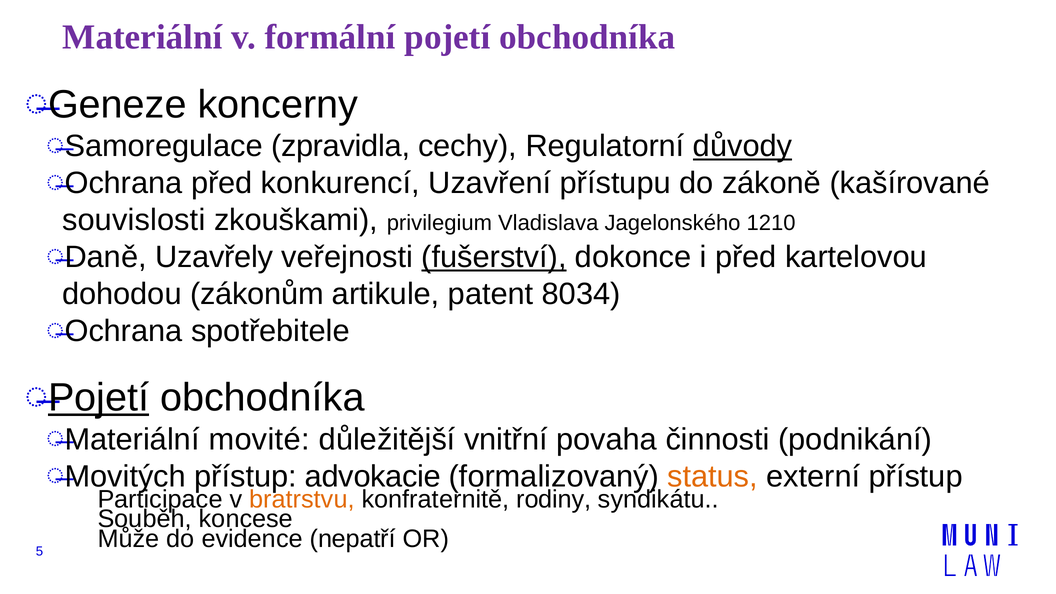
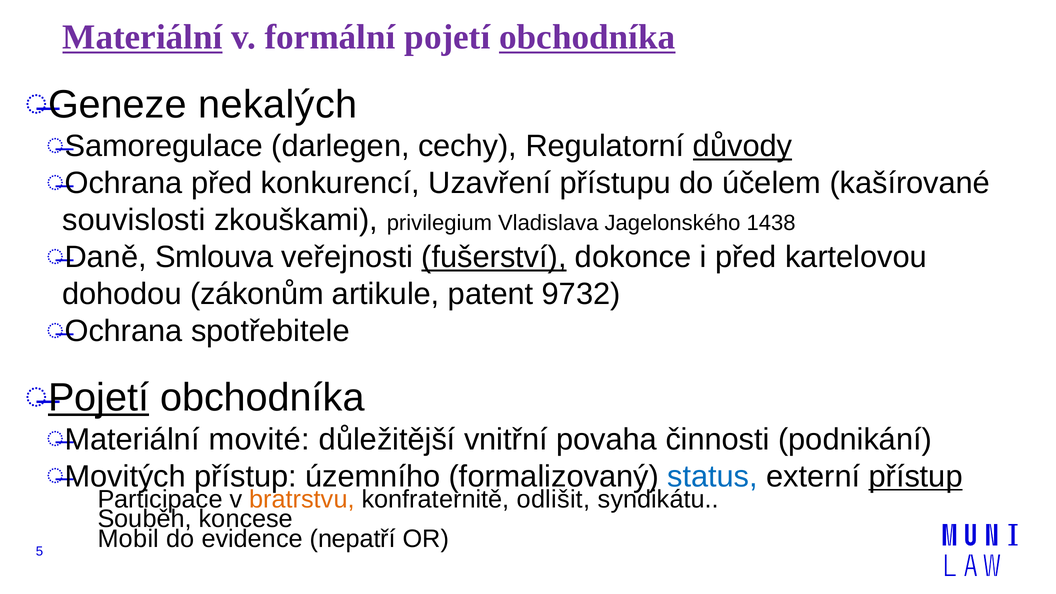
Materiální underline: none -> present (142, 37)
obchodníka underline: none -> present (587, 37)
koncerny: koncerny -> nekalých (278, 105)
zpravidla: zpravidla -> darlegen (340, 146)
zákoně: zákoně -> účelem (772, 183)
1210: 1210 -> 1438 (771, 223)
Uzavřely: Uzavřely -> Smlouva (214, 257)
8034: 8034 -> 9732 (581, 294)
advokacie: advokacie -> územního (373, 476)
status colour: orange -> blue (713, 476)
přístup underline: none -> present (916, 476)
rodiny: rodiny -> odlišit (553, 499)
Může: Může -> Mobil (128, 539)
